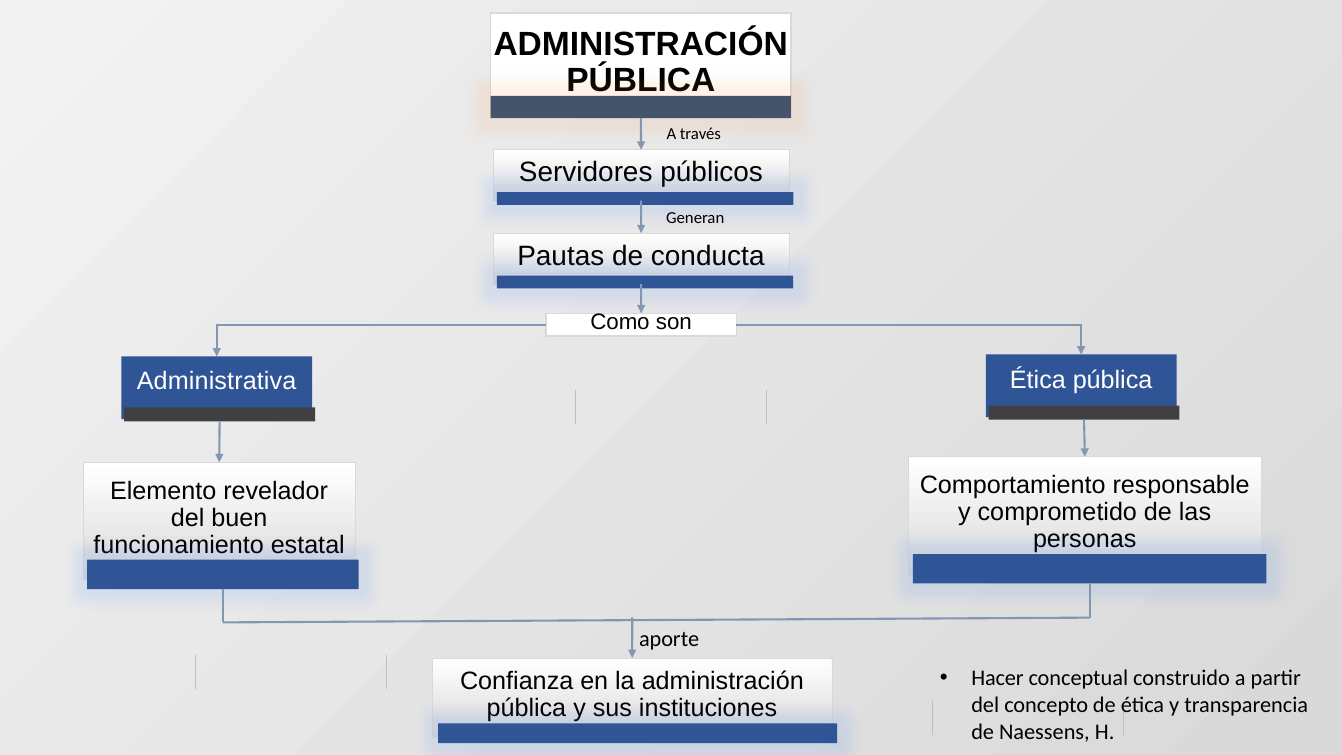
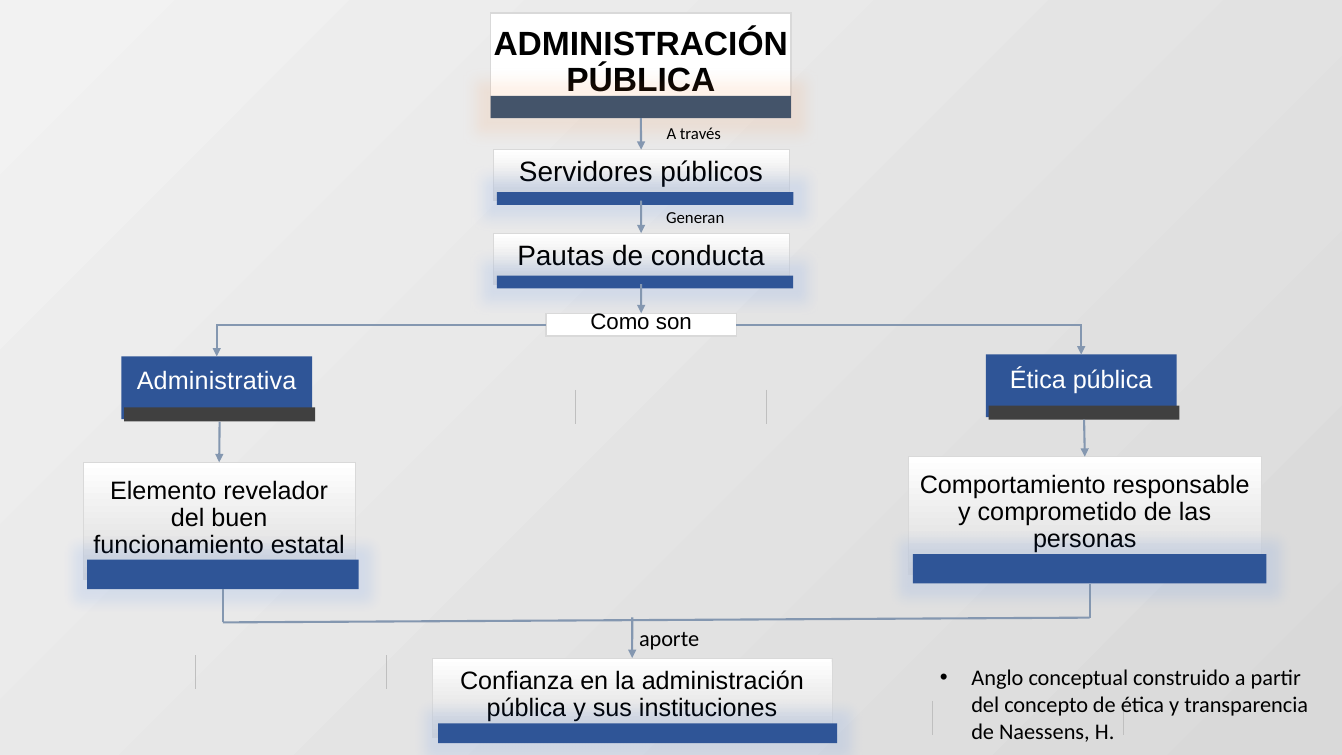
Hacer: Hacer -> Anglo (997, 678)
